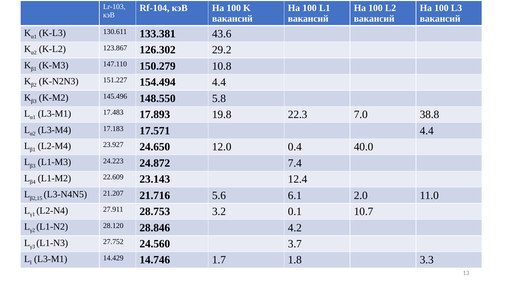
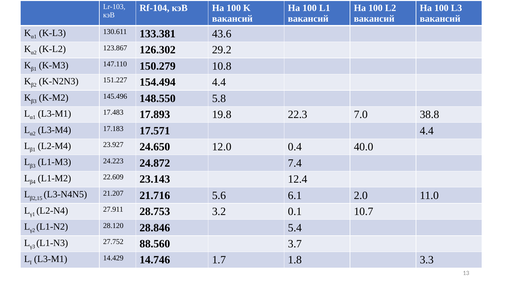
4.2: 4.2 -> 5.4 (295, 227)
24.560: 24.560 -> 88.560 (155, 244)
